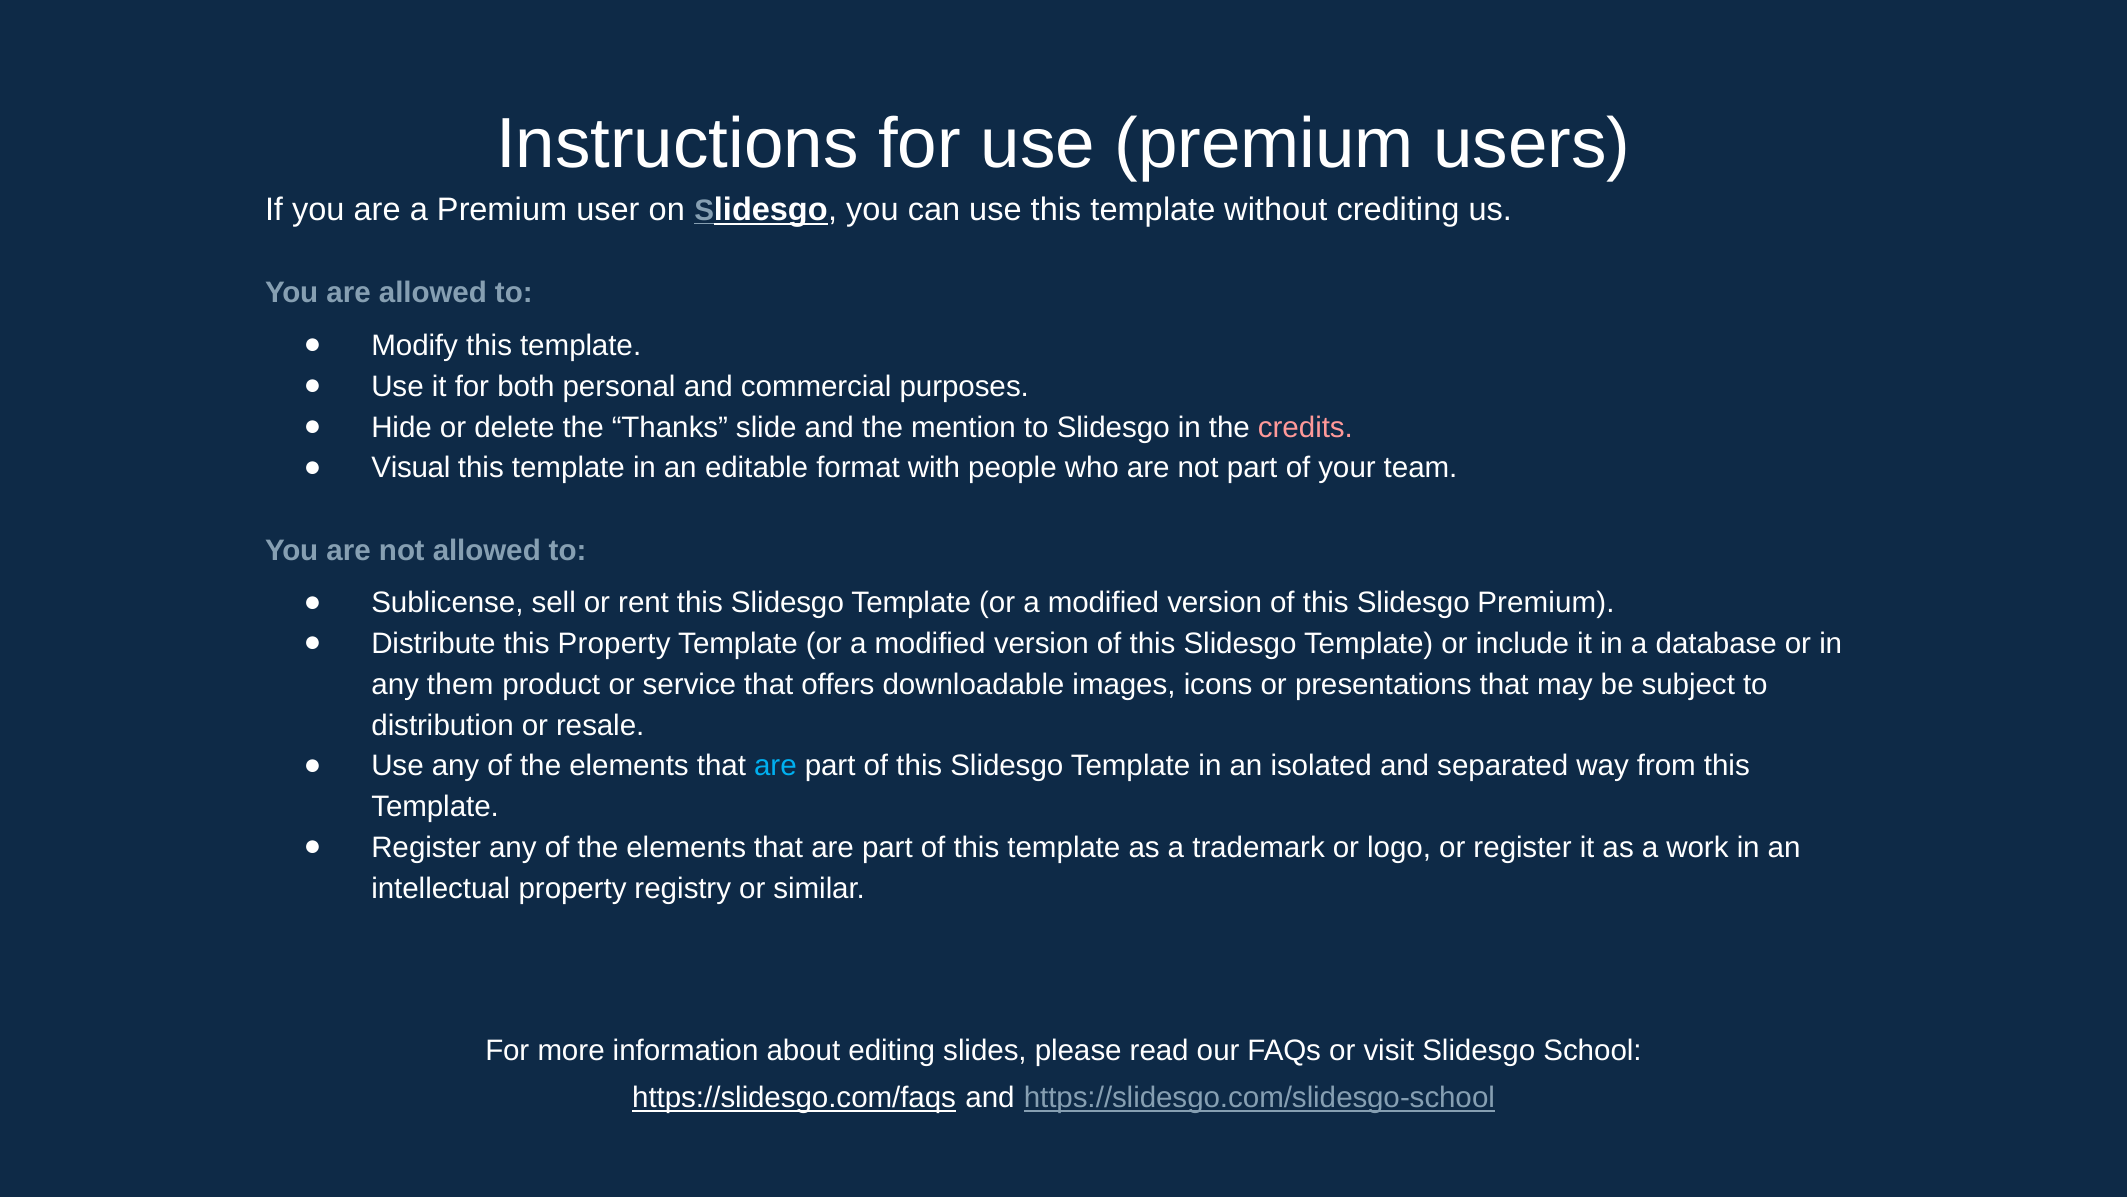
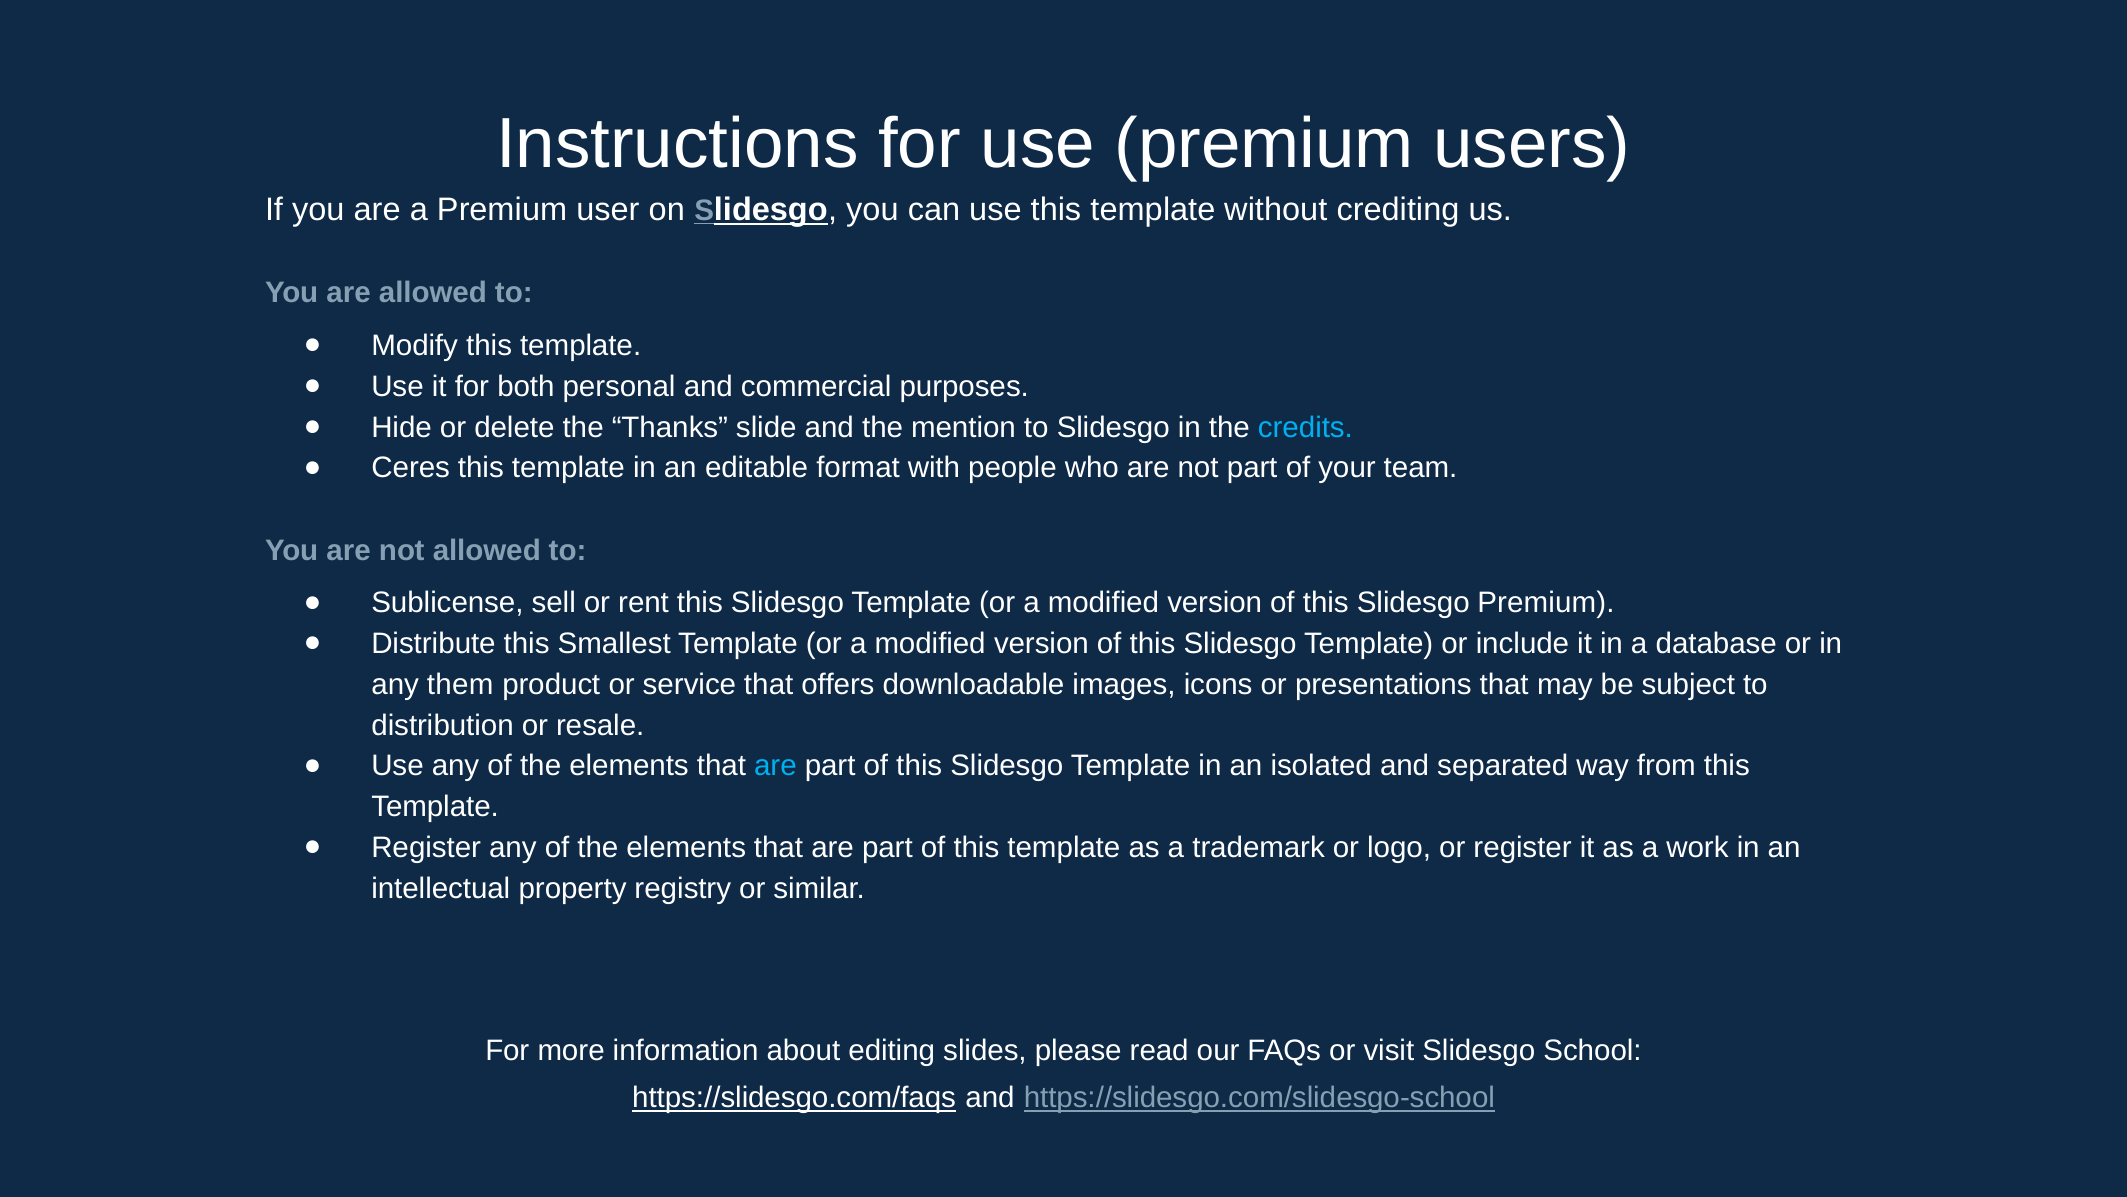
credits colour: pink -> light blue (1305, 427)
Visual: Visual -> Ceres (411, 468)
this Property: Property -> Smallest (614, 644)
